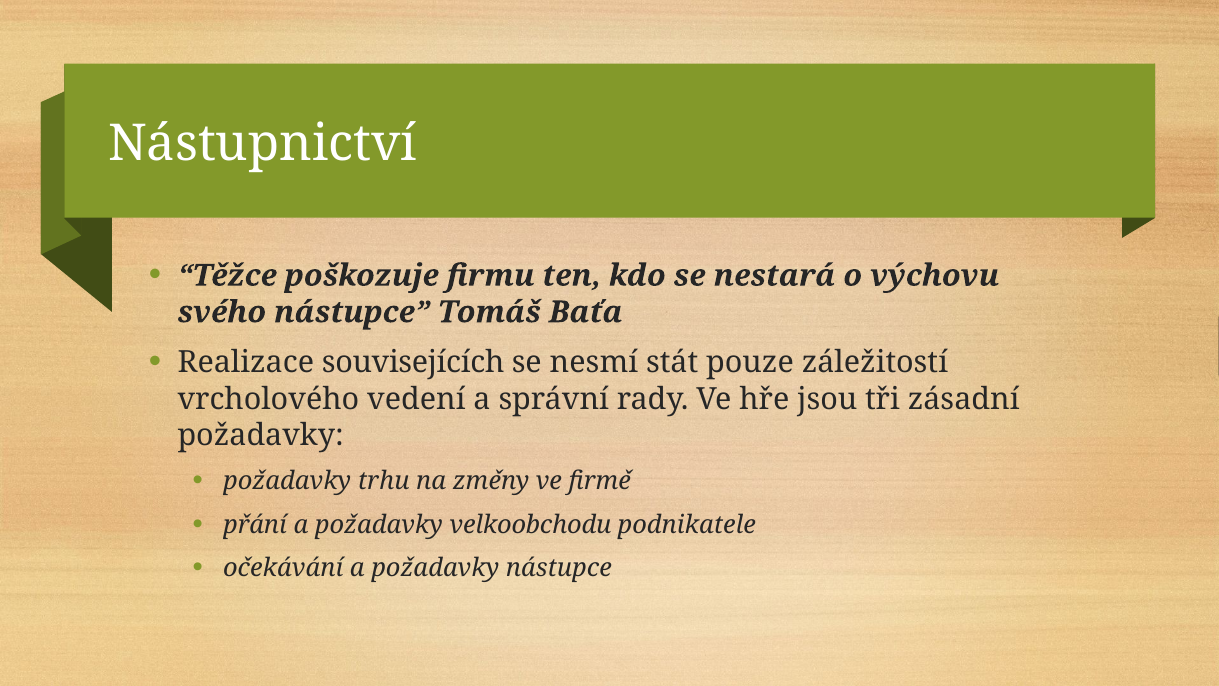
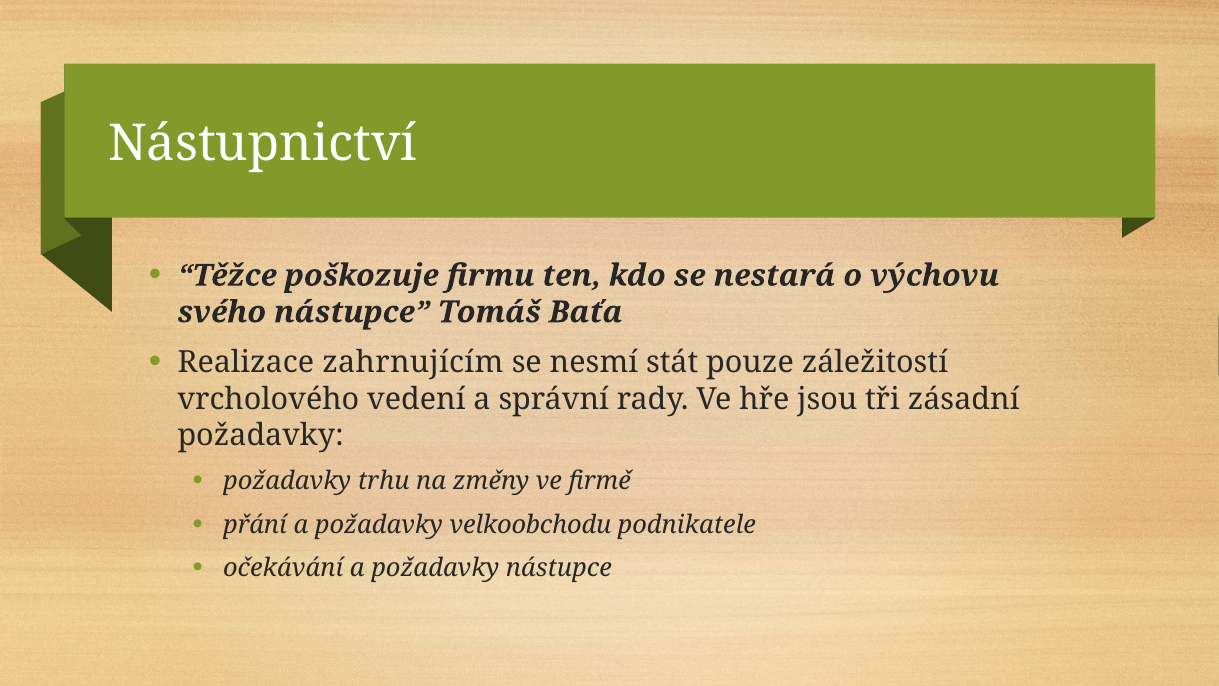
souvisejících: souvisejících -> zahrnujícím (413, 362)
